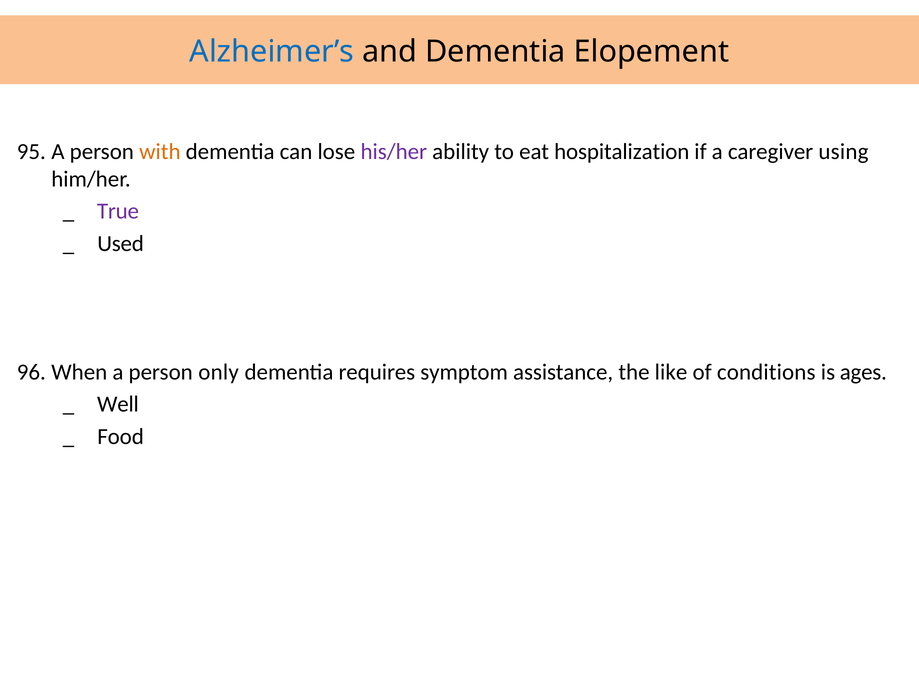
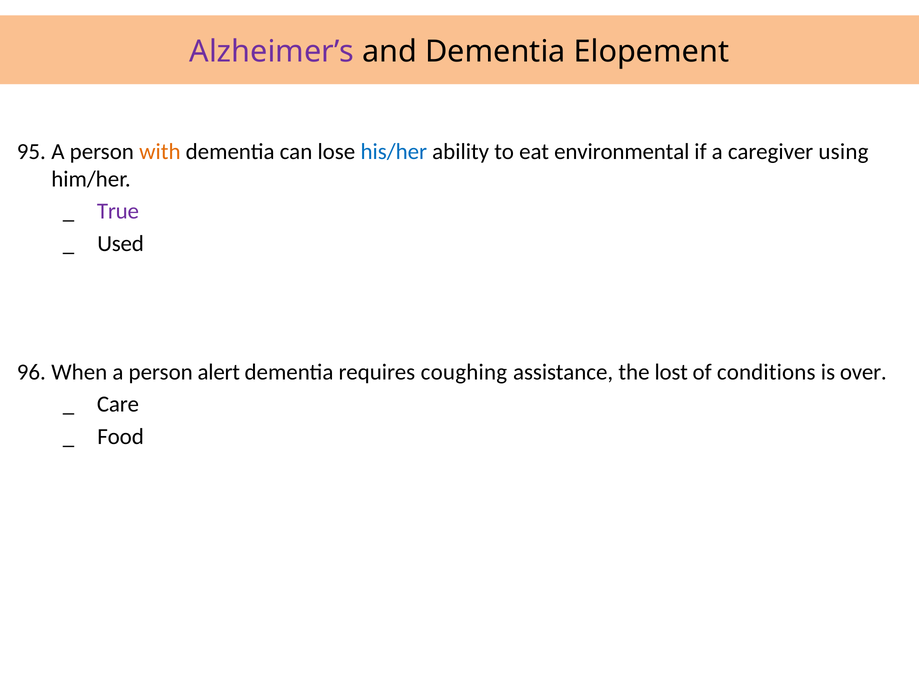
Alzheimer’s colour: blue -> purple (272, 52)
his/her colour: purple -> blue (394, 152)
hospitalization: hospitalization -> environmental (622, 152)
only: only -> alert (219, 372)
symptom: symptom -> coughing (464, 372)
like: like -> lost (671, 372)
ages: ages -> over (863, 372)
Well: Well -> Care (118, 404)
